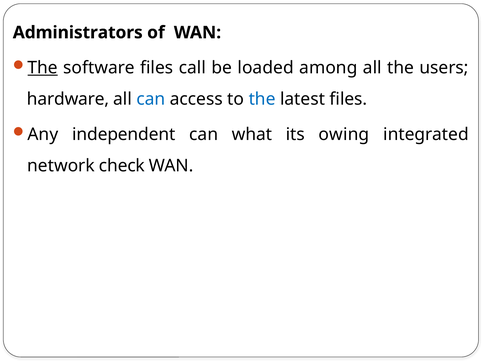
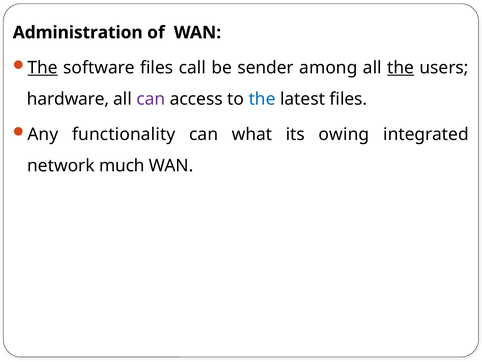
Administrators: Administrators -> Administration (78, 32)
loaded: loaded -> sender (266, 68)
the underline: none -> present (401, 68)
can colour: blue -> purple (151, 99)
independent: independent -> functionality (124, 134)
check: check -> much (122, 166)
